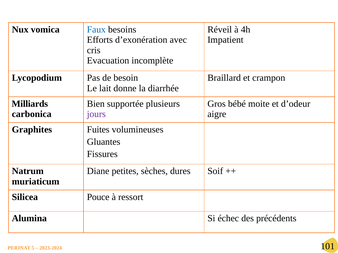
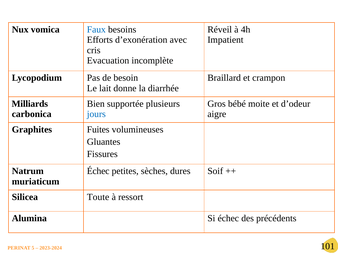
jours colour: purple -> blue (96, 114)
Diane: Diane -> Échec (98, 171)
Pouce: Pouce -> Toute (98, 197)
